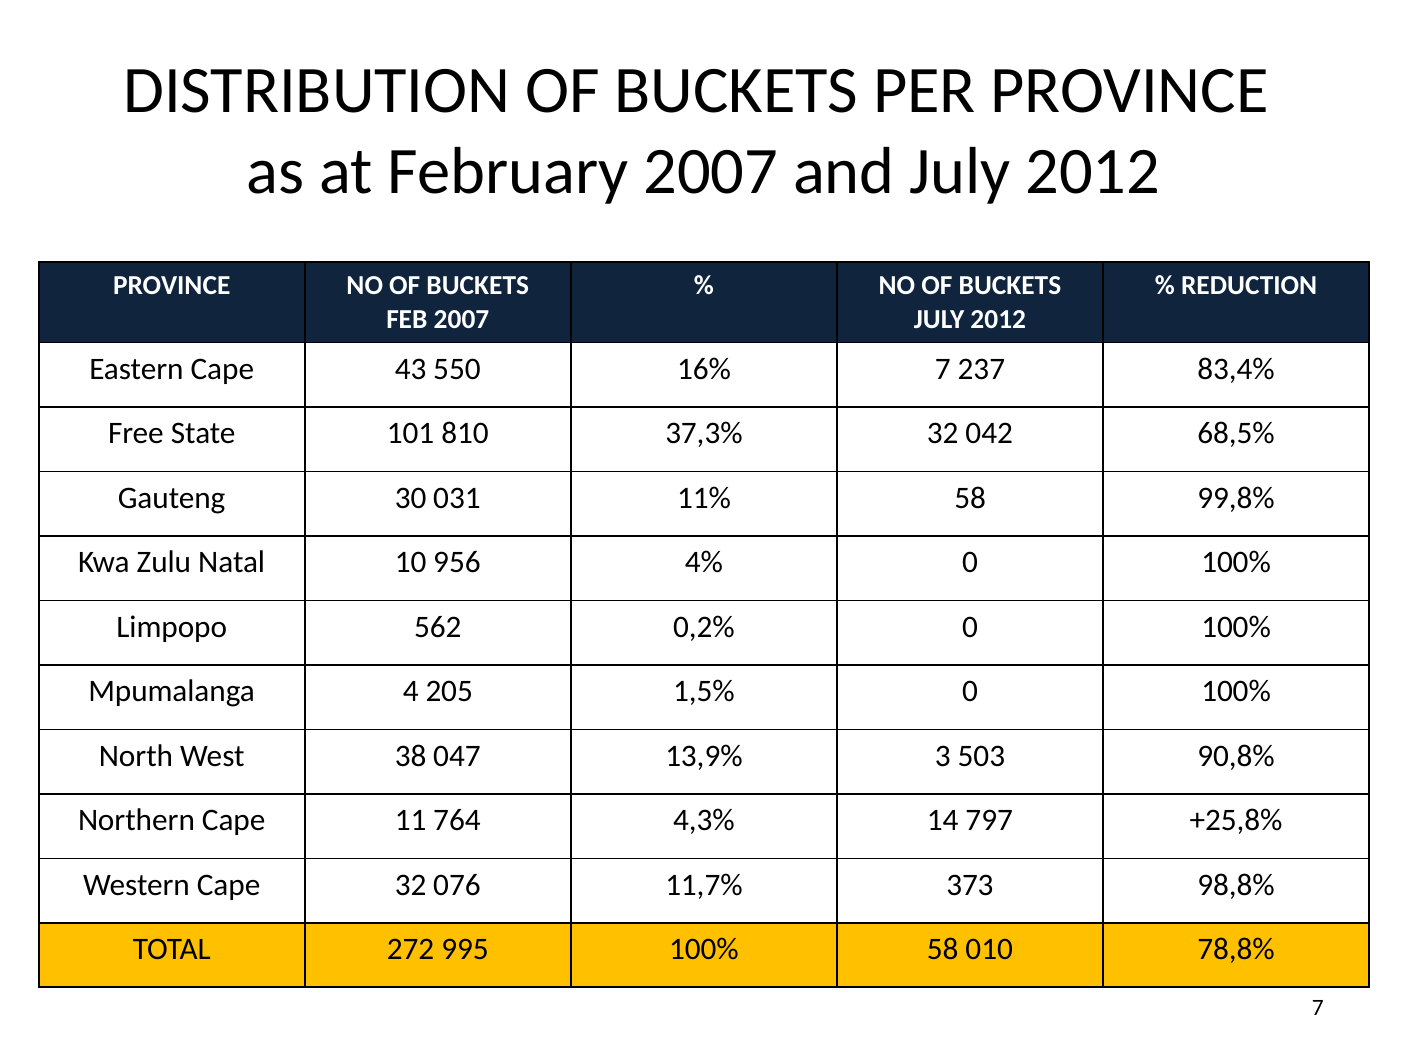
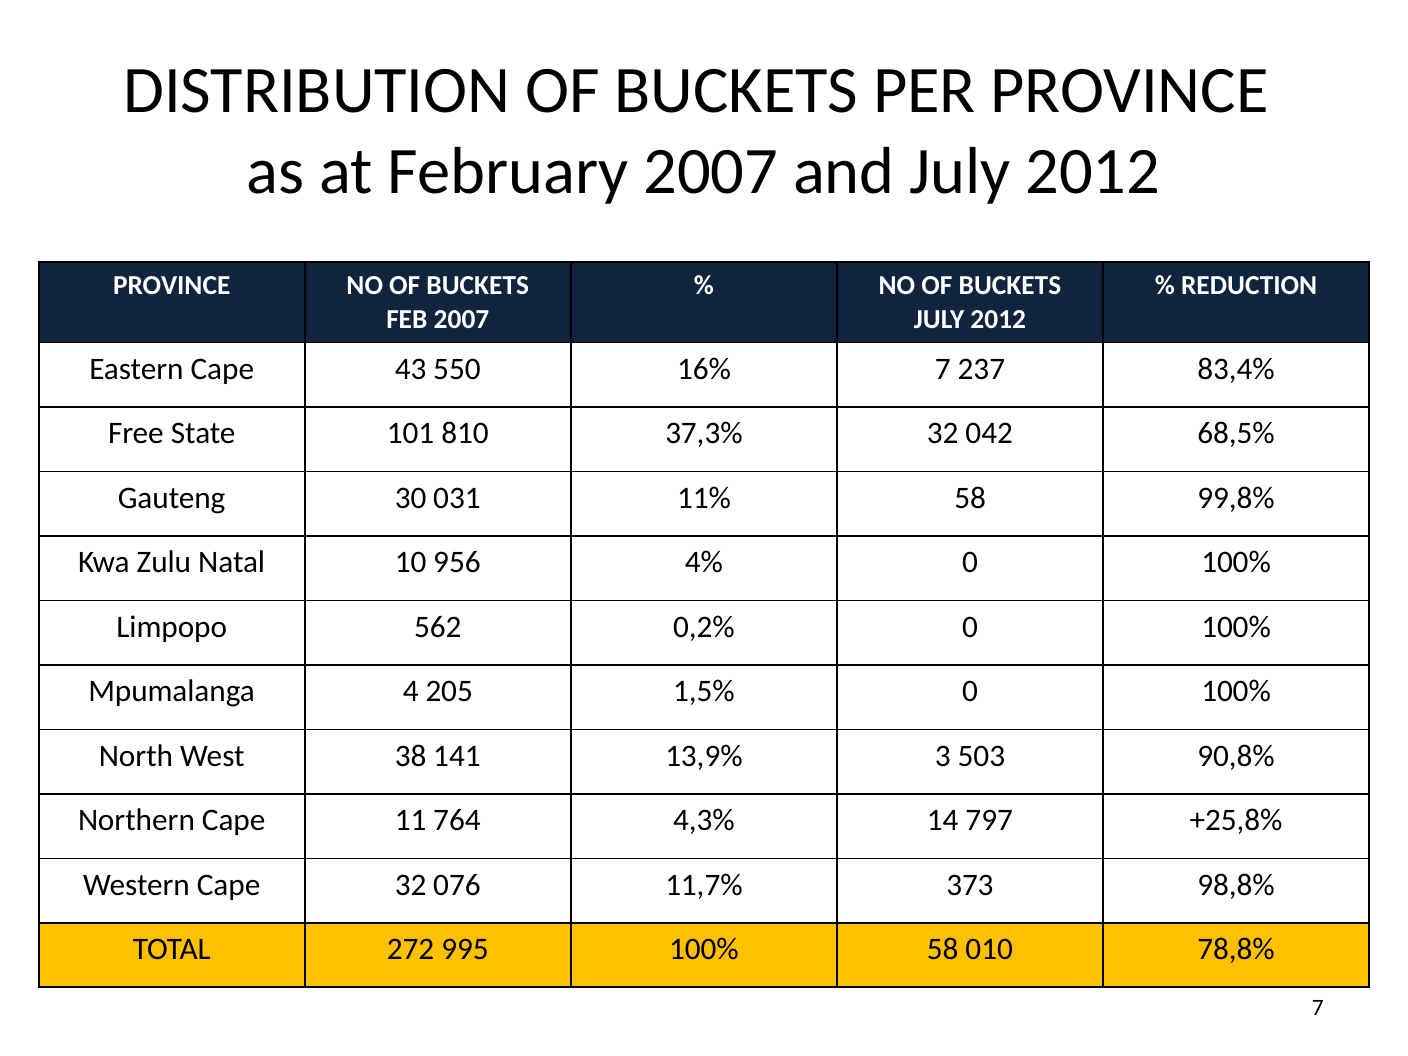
047: 047 -> 141 (457, 756)
